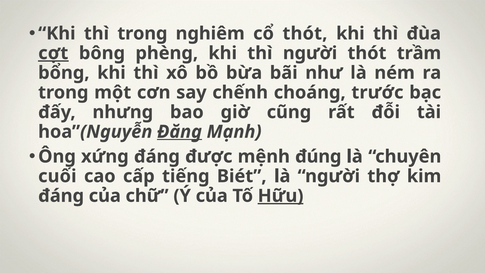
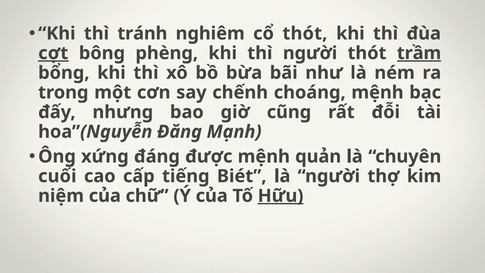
thì trong: trong -> tránh (142, 33)
trầm underline: none -> present (419, 53)
choáng trước: trước -> mệnh (378, 92)
Ðăng underline: present -> none (180, 132)
đúng: đúng -> quản (318, 156)
đáng: đáng -> niệm (61, 196)
